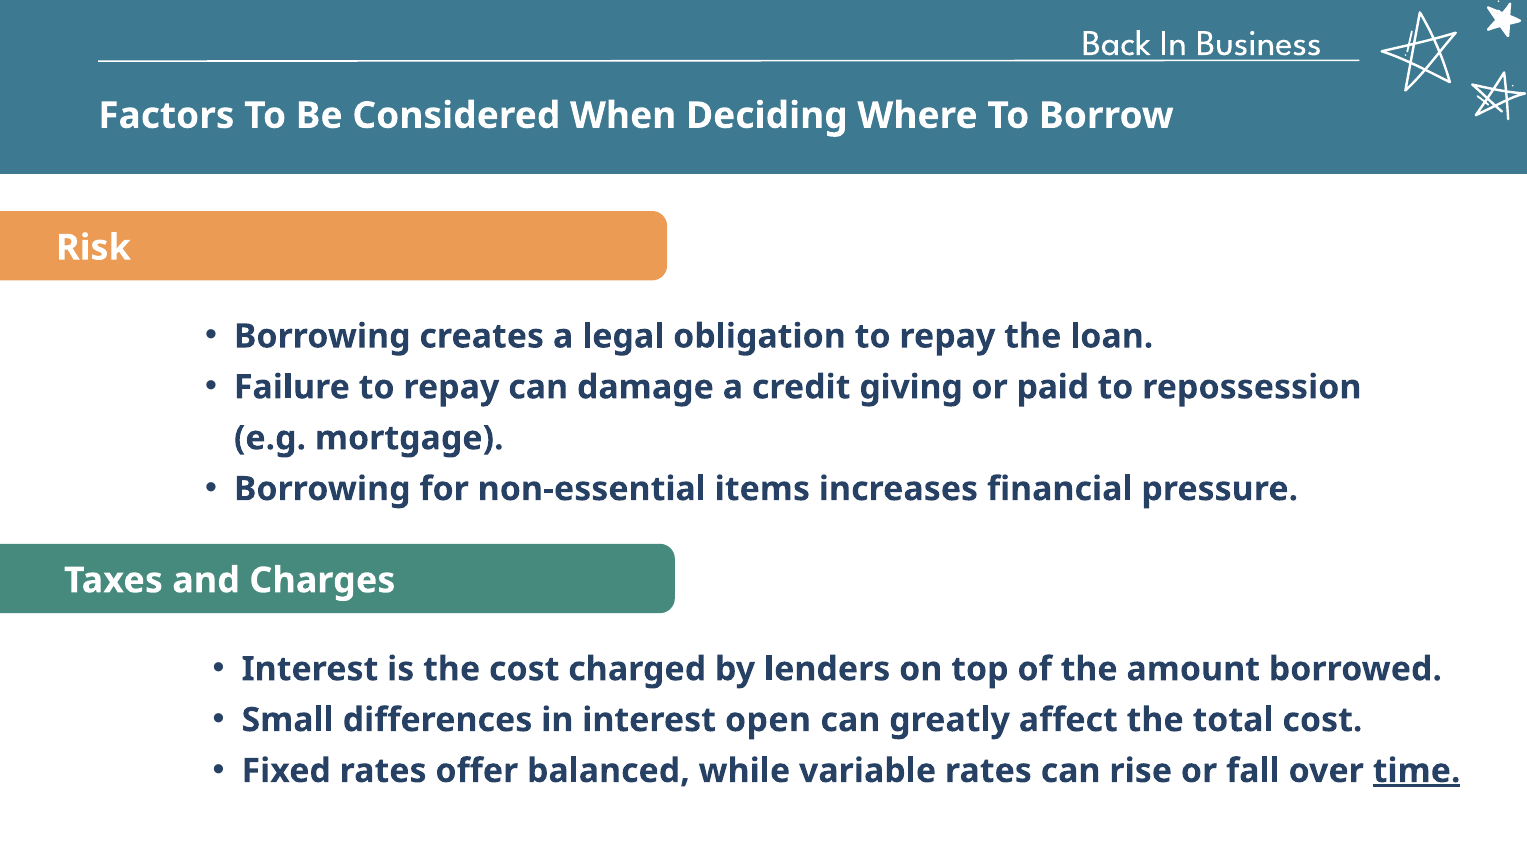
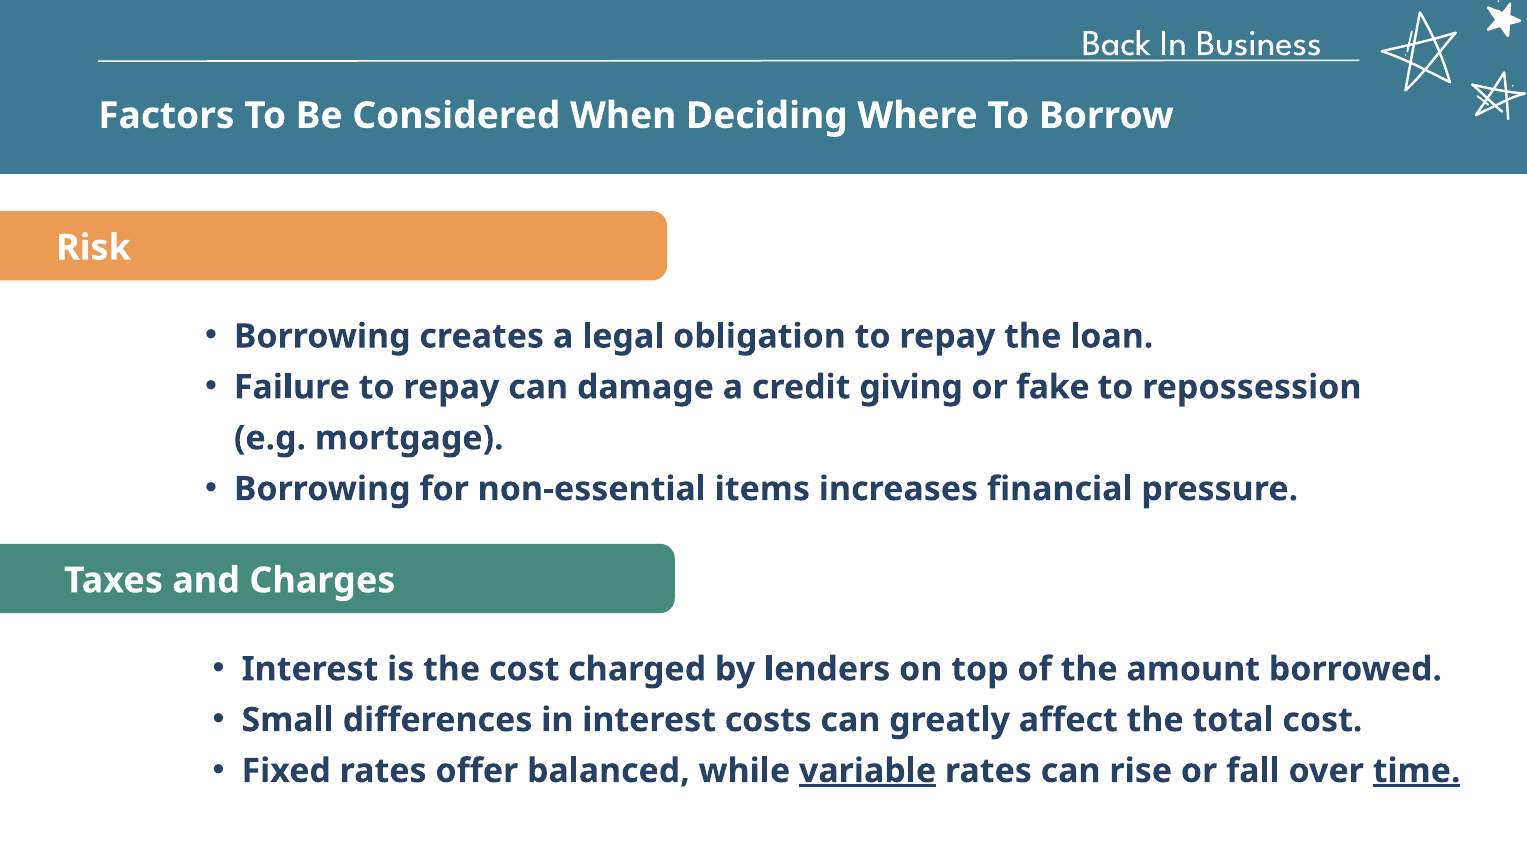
paid: paid -> fake (1053, 387)
open: open -> costs (768, 720)
variable underline: none -> present (868, 771)
